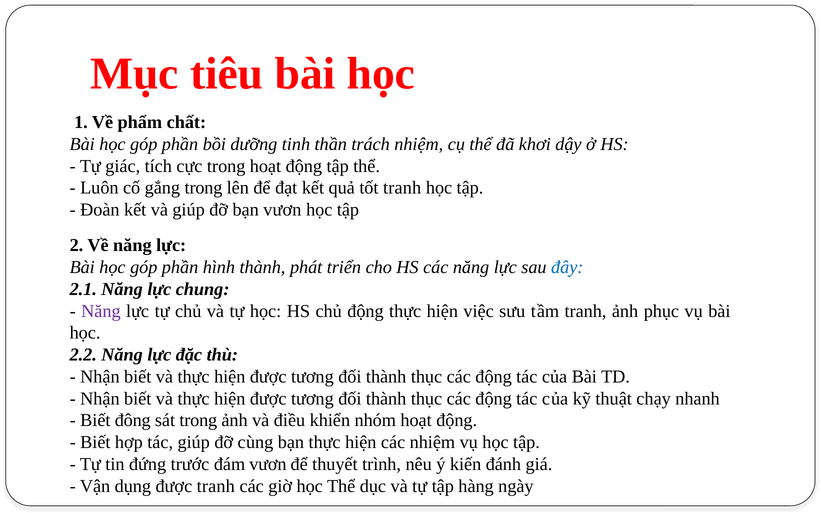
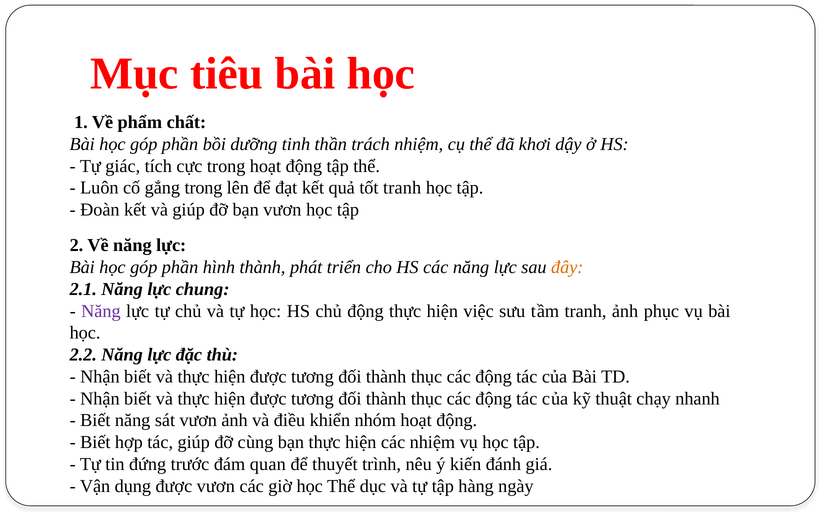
đây colour: blue -> orange (567, 267)
Biết đông: đông -> năng (133, 420)
sát trong: trong -> vươn (198, 420)
đám vươn: vươn -> quan (268, 464)
được tranh: tranh -> vươn (216, 486)
